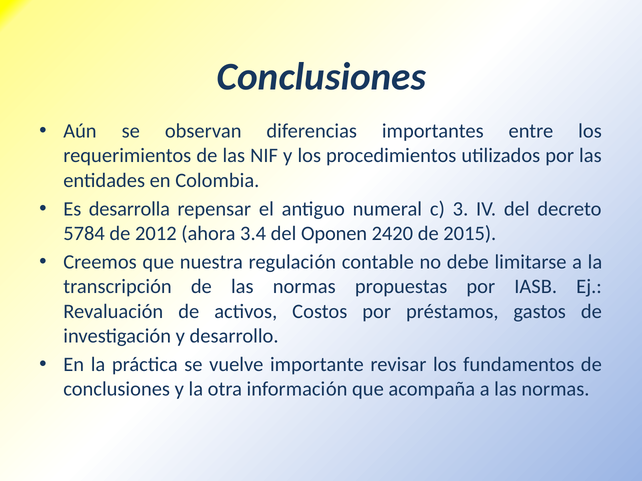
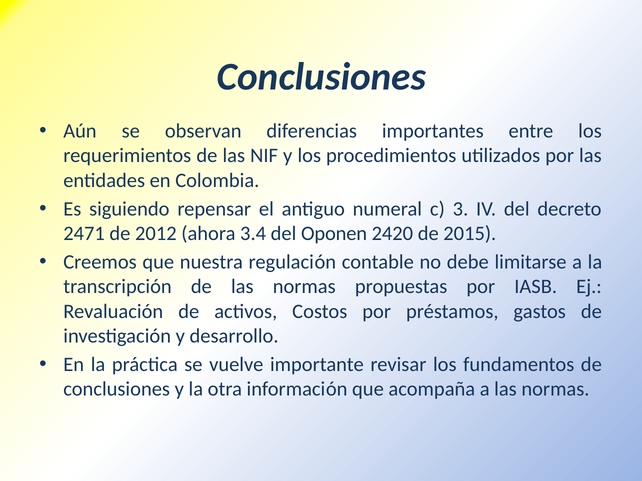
desarrolla: desarrolla -> siguiendo (129, 209)
5784: 5784 -> 2471 (84, 234)
